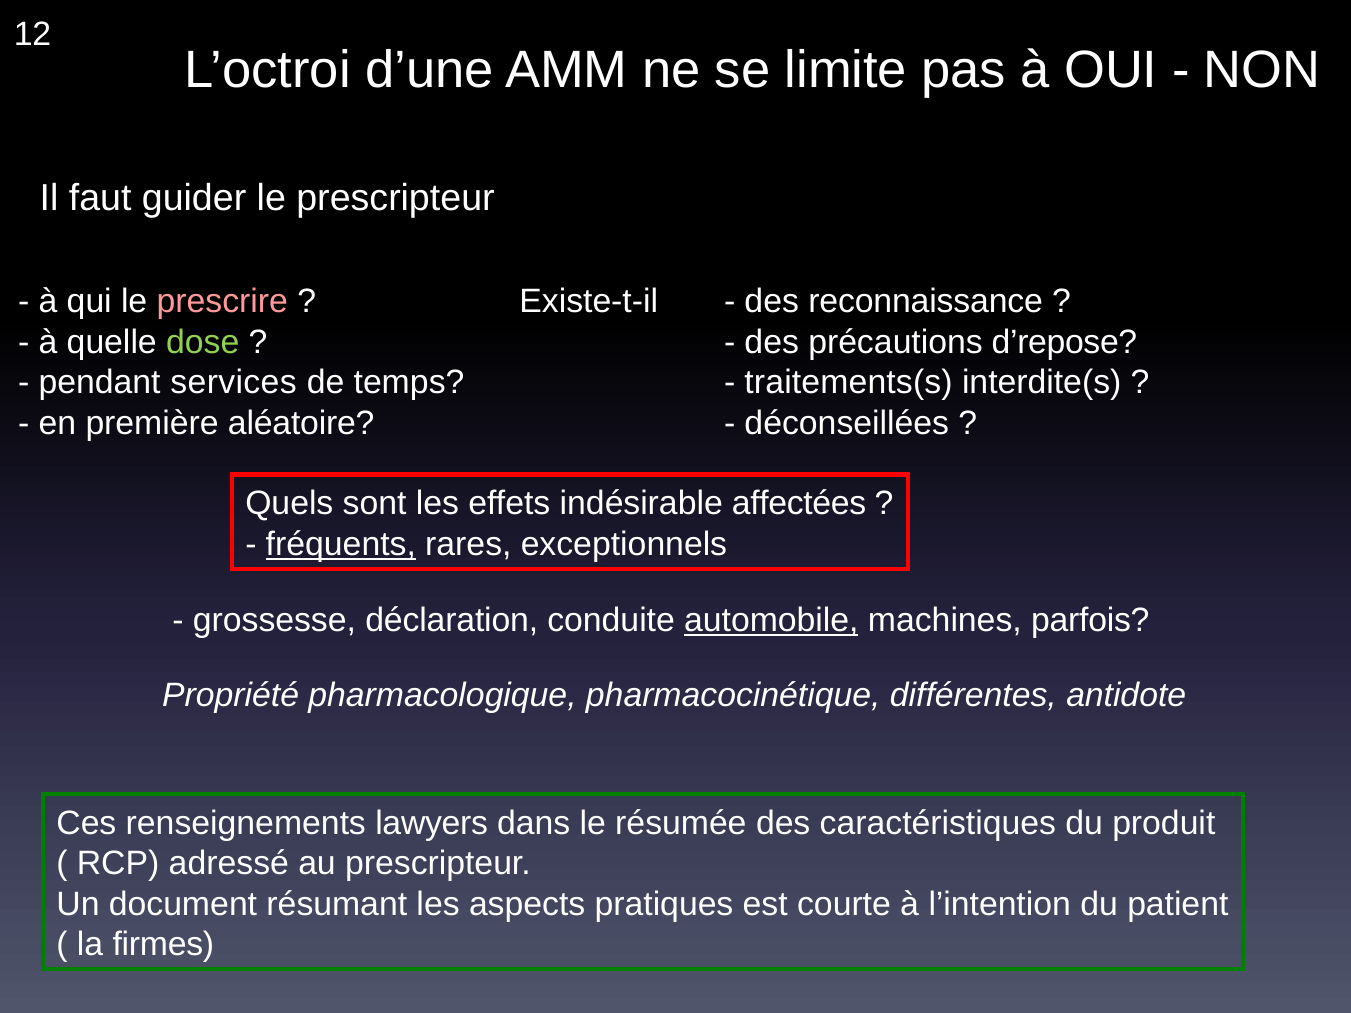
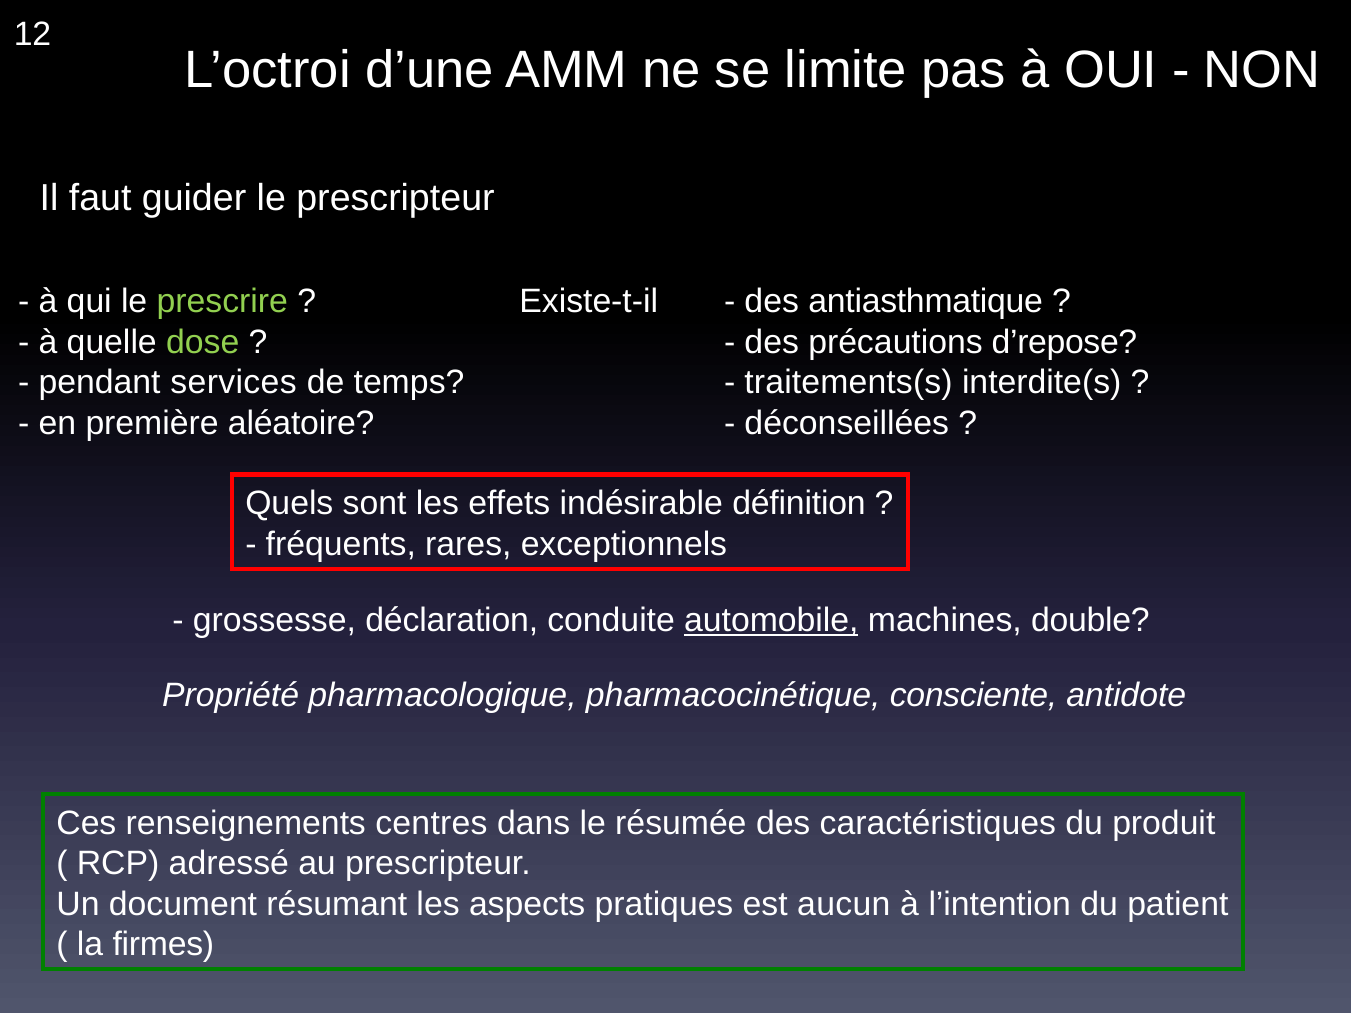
prescrire colour: pink -> light green (222, 302)
reconnaissance: reconnaissance -> antiasthmatique (926, 302)
affectées: affectées -> définition (799, 504)
fréquents underline: present -> none (341, 544)
parfois: parfois -> double (1090, 621)
différentes: différentes -> consciente (973, 695)
lawyers: lawyers -> centres (431, 823)
courte: courte -> aucun (844, 904)
